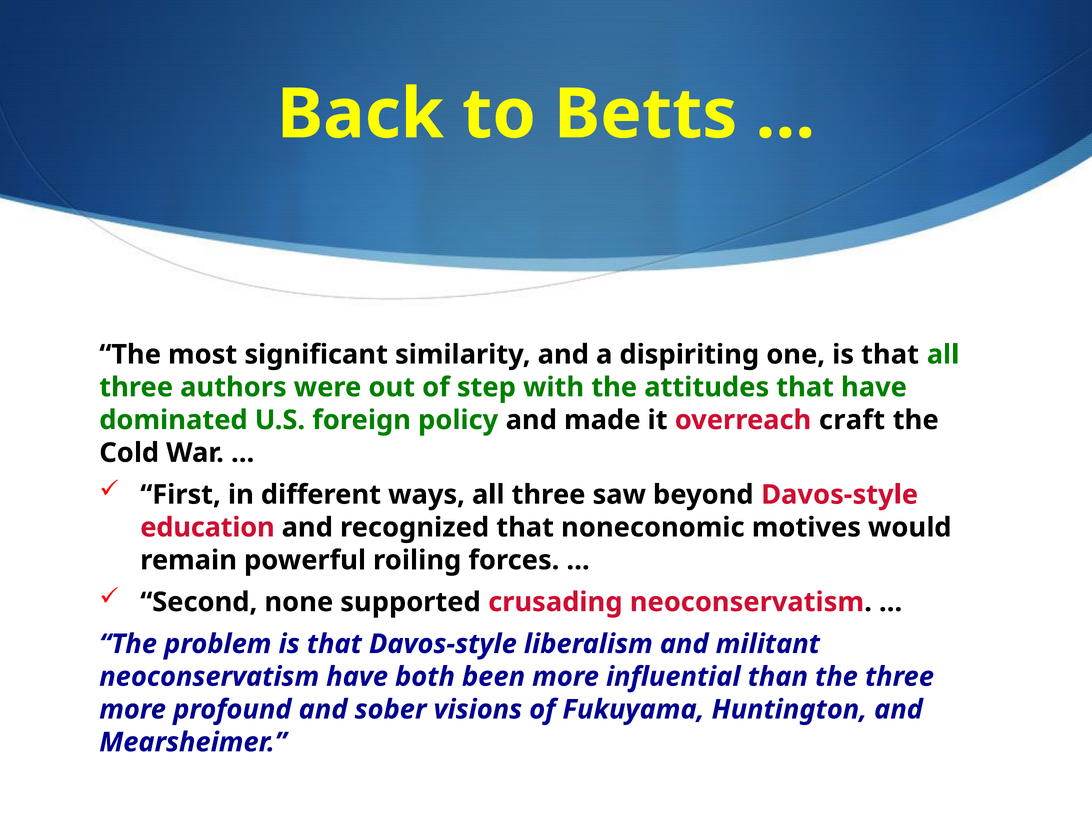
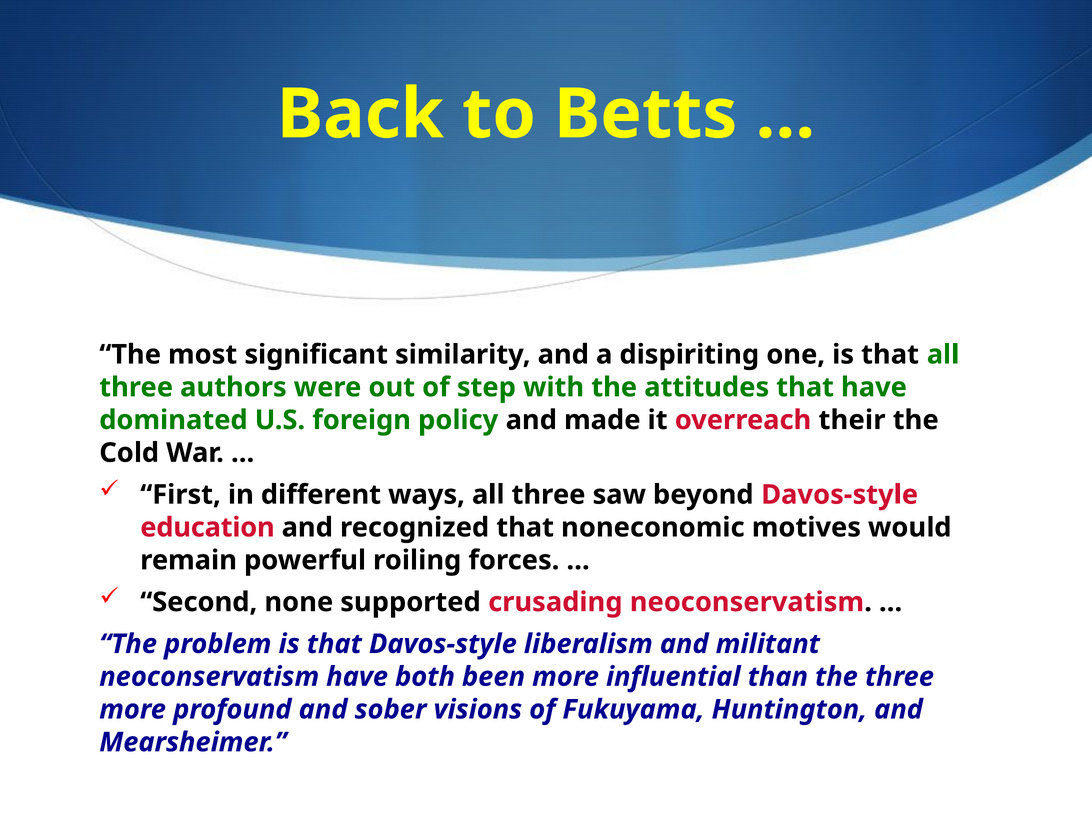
craft: craft -> their (852, 420)
